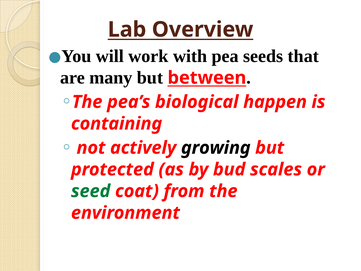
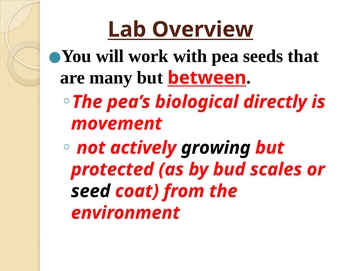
happen: happen -> directly (275, 102)
containing: containing -> movement (117, 123)
seed colour: green -> black (91, 191)
